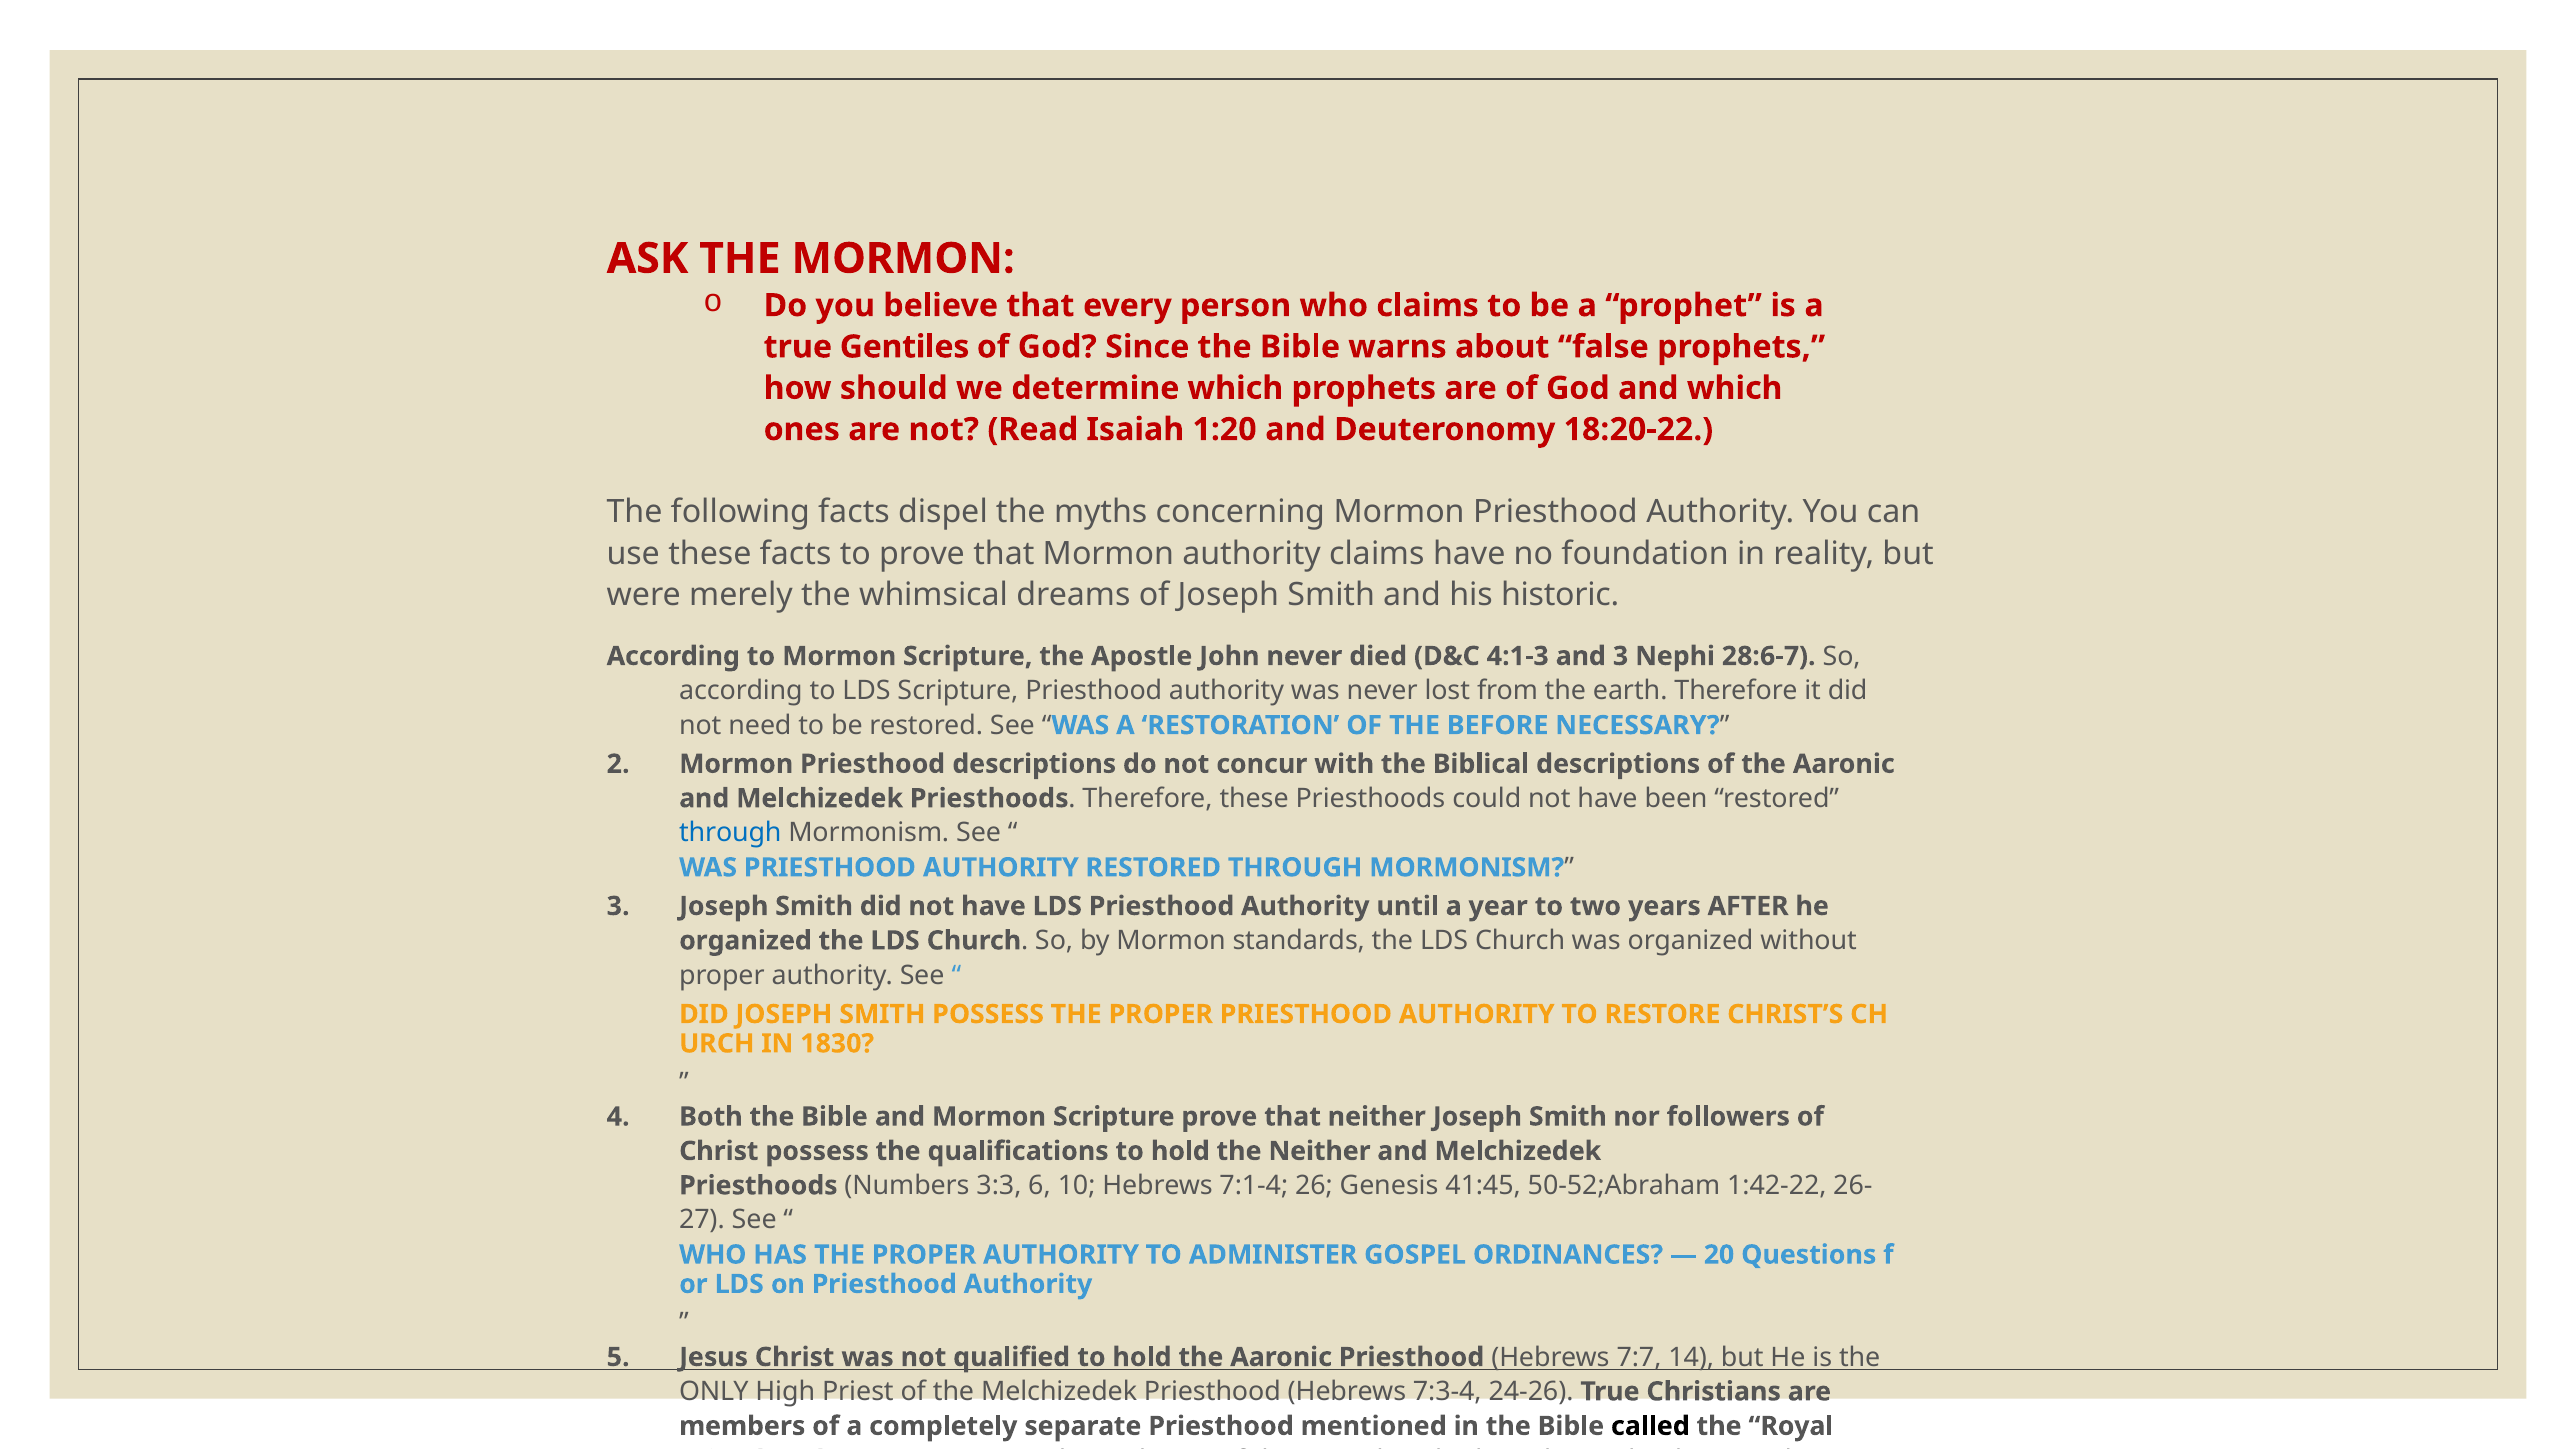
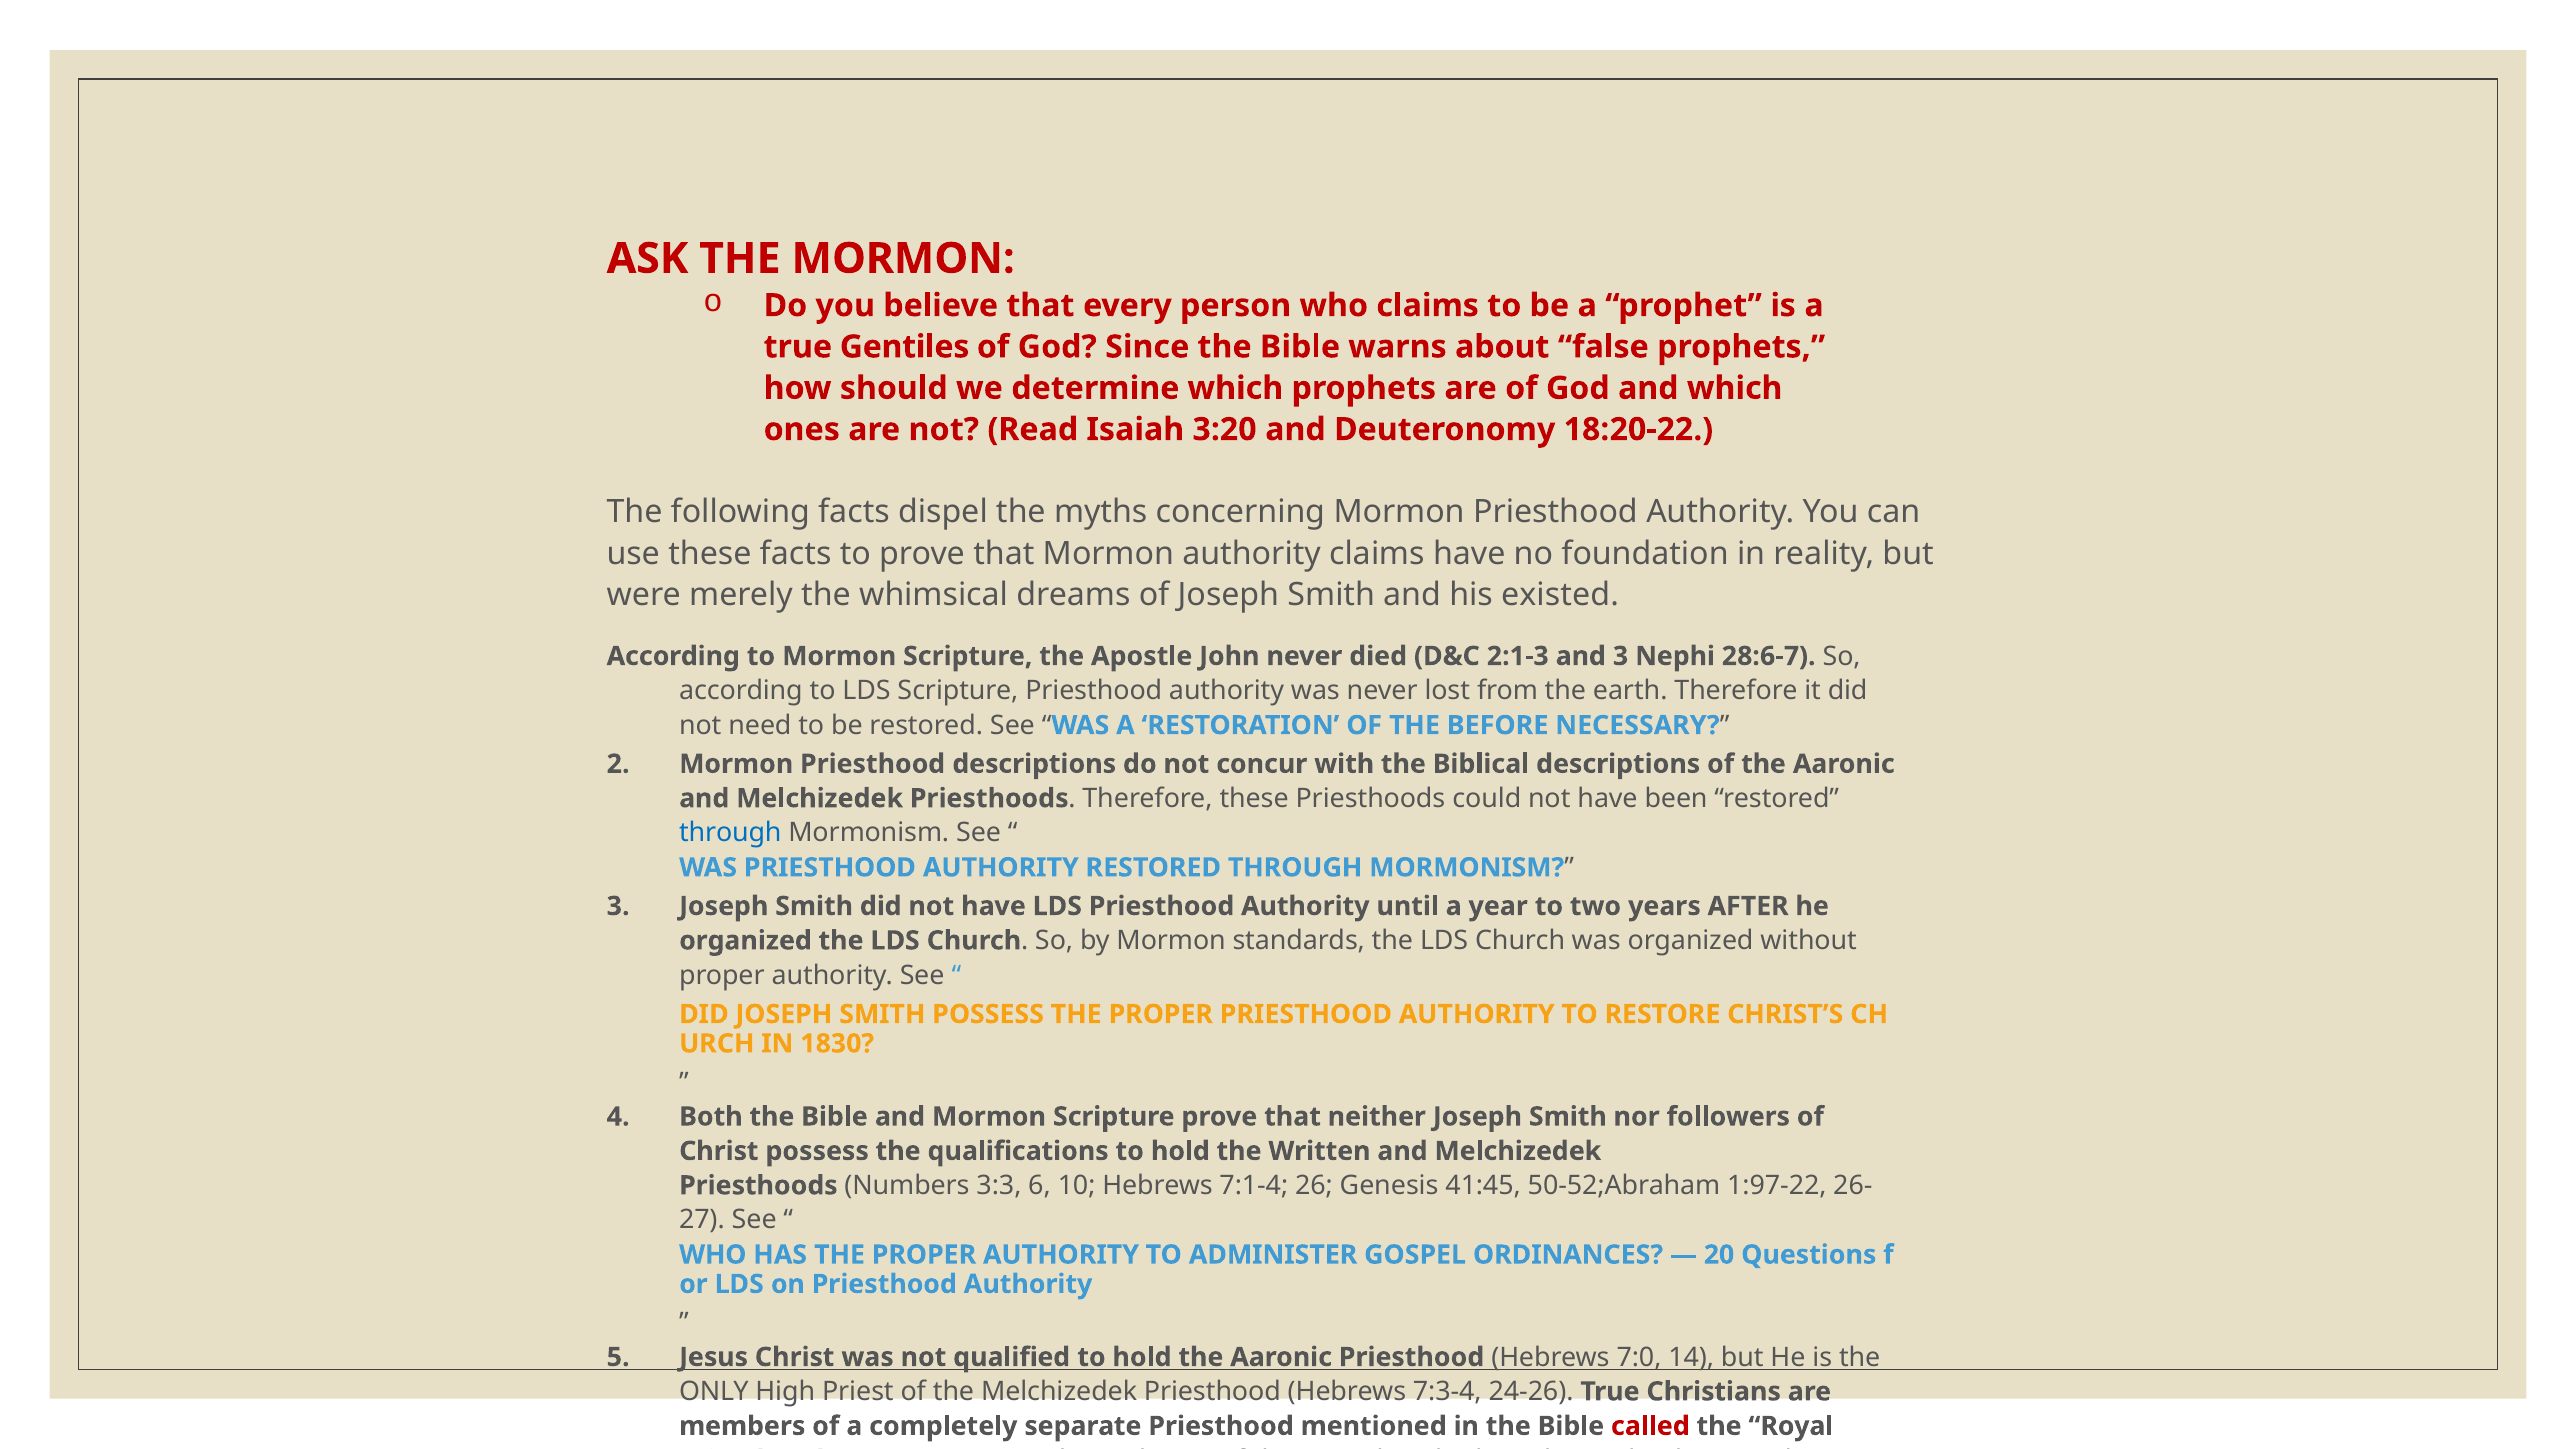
1:20: 1:20 -> 3:20 (1225, 429)
historic: historic -> existed (1560, 595)
4:1-3: 4:1-3 -> 2:1-3 (1518, 656)
the Neither: Neither -> Written (1319, 1151)
1:42-22: 1:42-22 -> 1:97-22 (1777, 1186)
7:7: 7:7 -> 7:0 (1639, 1357)
called colour: black -> red (1650, 1426)
